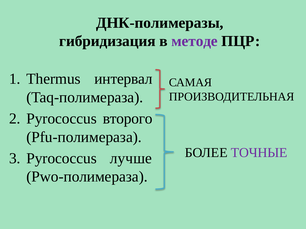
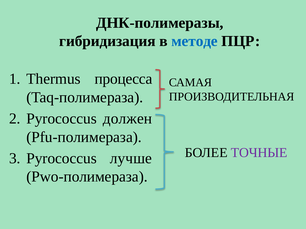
методе colour: purple -> blue (195, 41)
интервал: интервал -> процесса (123, 79)
второго: второго -> должен (128, 119)
